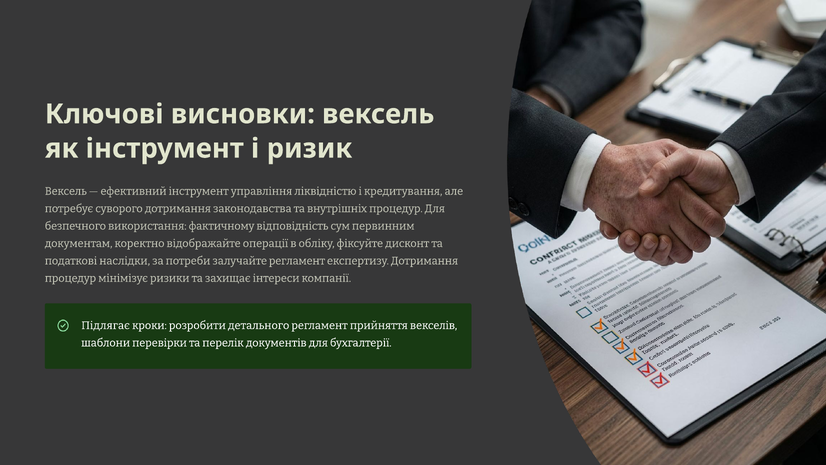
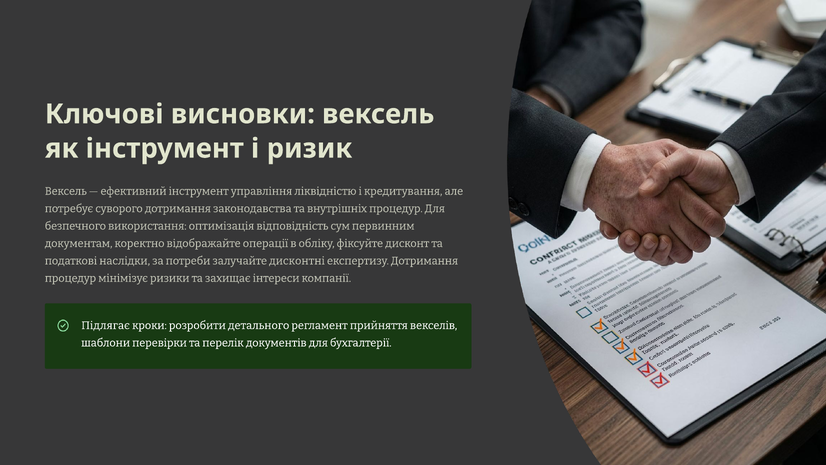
фактичному: фактичному -> оптимізація (221, 226)
залучайте регламент: регламент -> дисконтні (297, 261)
